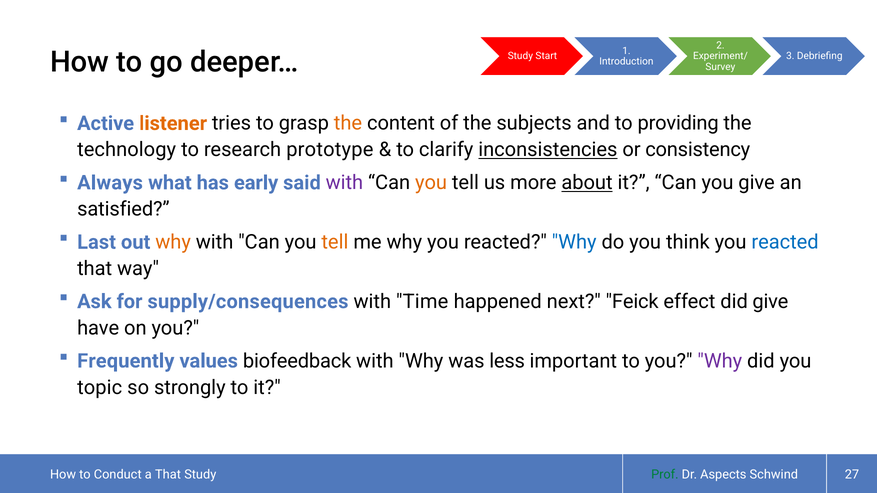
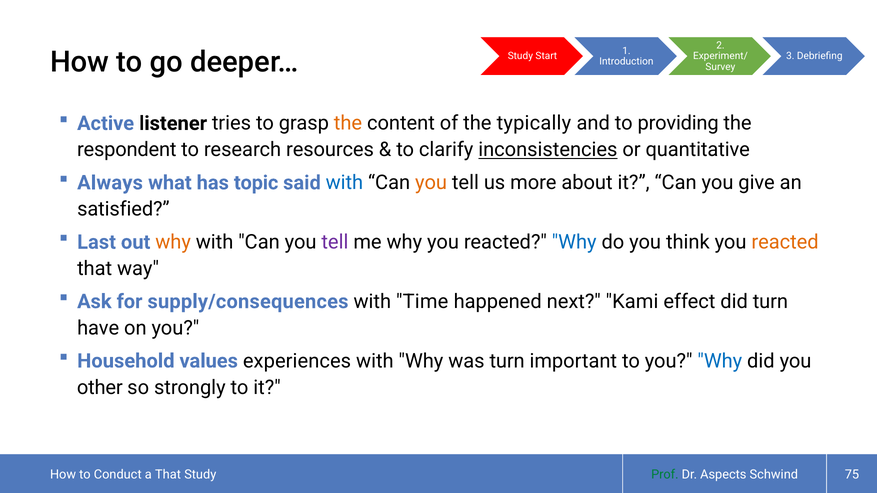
listener colour: orange -> black (173, 123)
subjects: subjects -> typically (534, 123)
technology: technology -> respondent (127, 150)
prototype: prototype -> resources (330, 150)
consistency: consistency -> quantitative (698, 150)
early: early -> topic (256, 183)
with colour: purple -> blue (344, 183)
about underline: present -> none (587, 183)
tell colour: orange -> purple (335, 242)
reacted colour: blue -> orange (785, 242)
Feick: Feick -> Kami (632, 302)
did give: give -> turn (770, 302)
Frequently: Frequently -> Household (126, 361)
biofeedback: biofeedback -> experiences (297, 361)
was less: less -> turn (507, 361)
Why colour: purple -> blue (720, 361)
topic: topic -> other (100, 388)
27: 27 -> 75 (852, 475)
